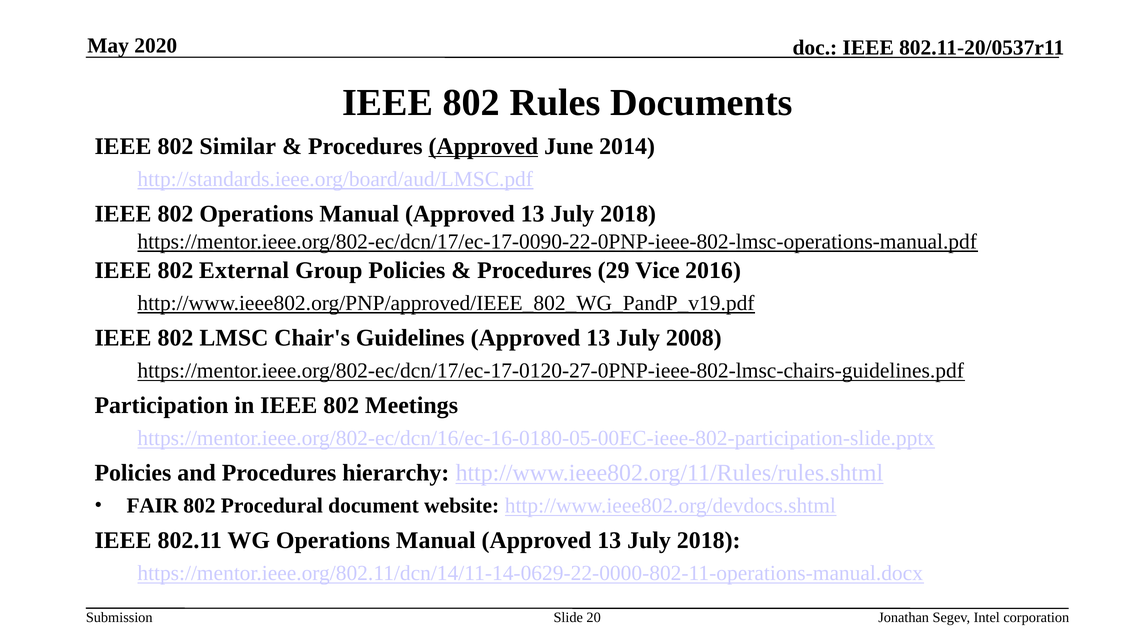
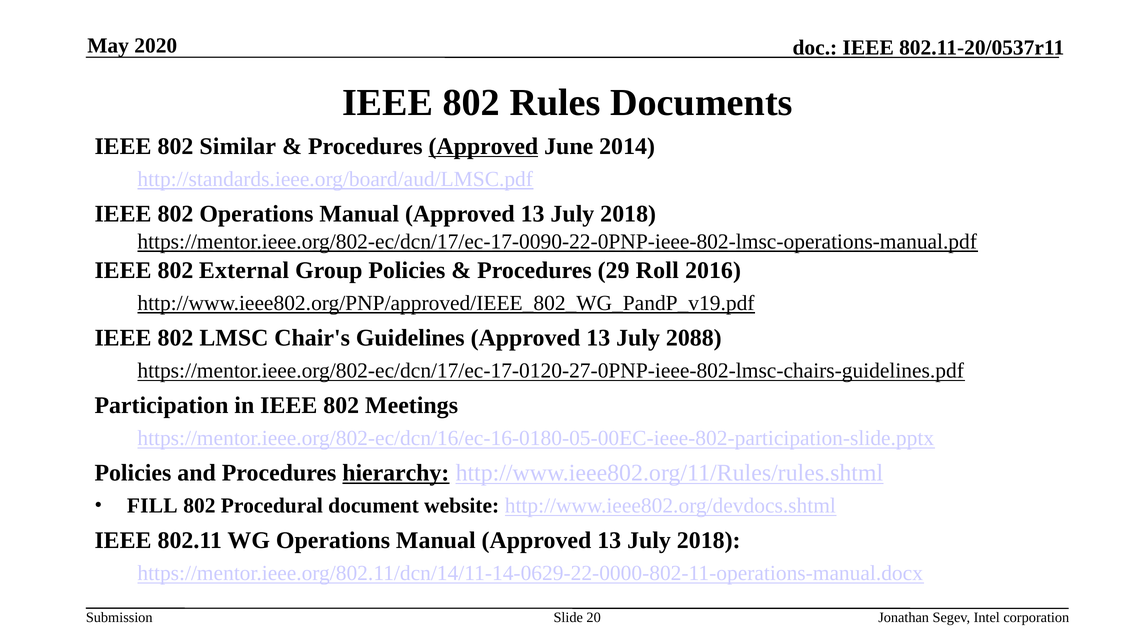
Vice: Vice -> Roll (657, 271)
2008: 2008 -> 2088 (694, 338)
hierarchy underline: none -> present (396, 473)
FAIR: FAIR -> FILL (152, 506)
